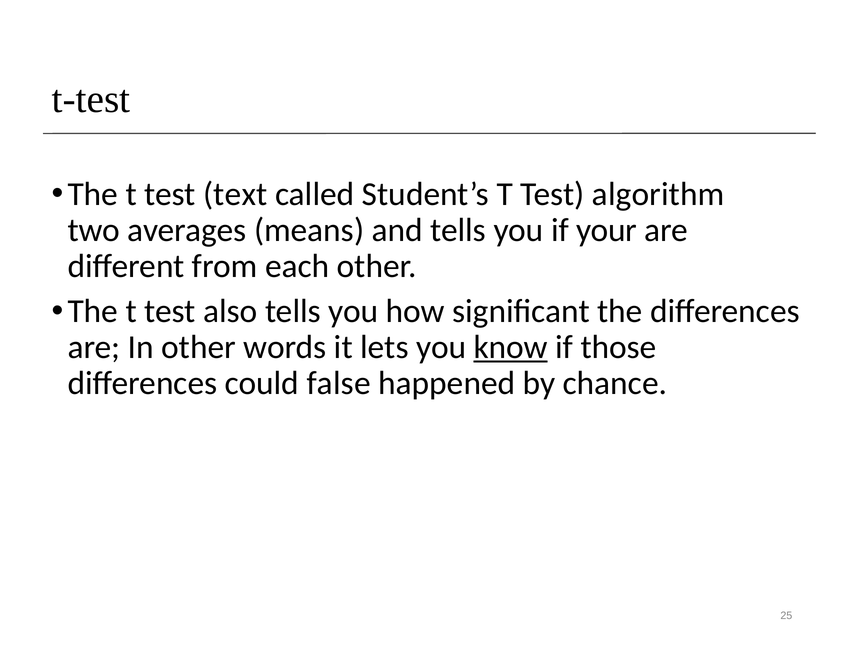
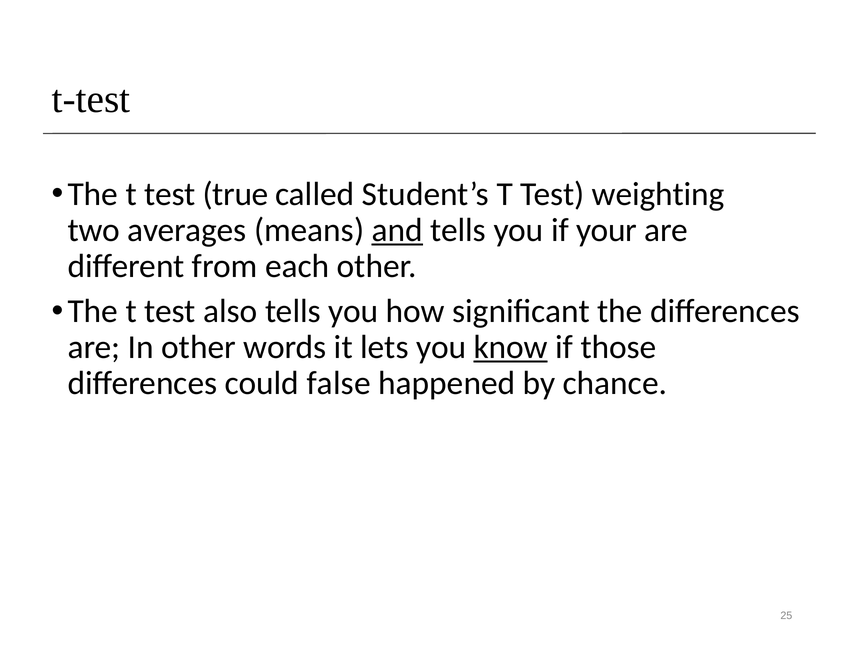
text: text -> true (236, 194)
algorithm: algorithm -> weighting (658, 194)
and underline: none -> present (397, 230)
